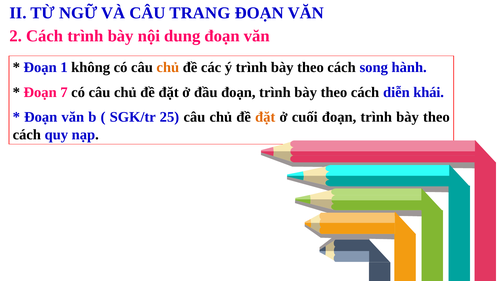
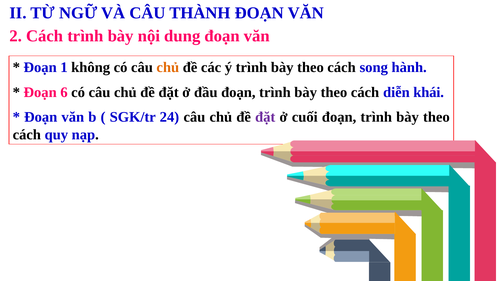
TRANG: TRANG -> THÀNH (200, 13)
7: 7 -> 6 (64, 92)
25: 25 -> 24 (169, 117)
đặt colour: orange -> purple (265, 117)
